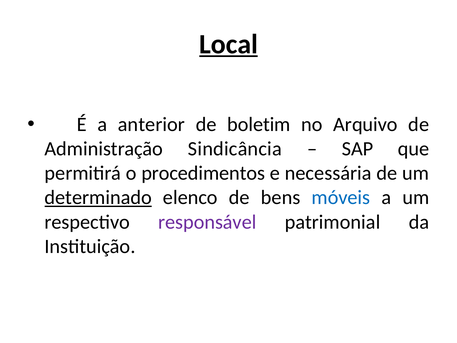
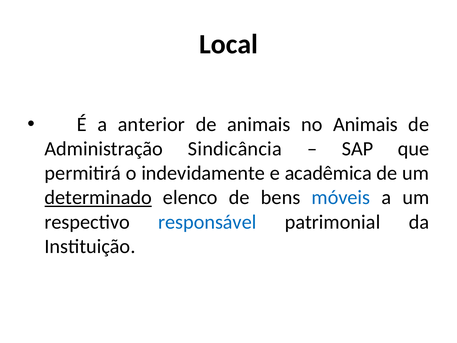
Local underline: present -> none (229, 44)
de boletim: boletim -> animais (259, 124)
no Arquivo: Arquivo -> Animais (366, 124)
procedimentos: procedimentos -> indevidamente (203, 173)
necessária: necessária -> acadêmica (328, 173)
responsável colour: purple -> blue (207, 222)
